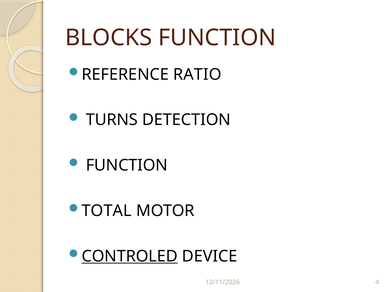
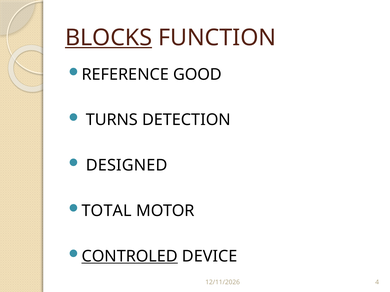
BLOCKS underline: none -> present (109, 38)
RATIO: RATIO -> GOOD (197, 75)
FUNCTION: FUNCTION -> DESIGNED (127, 166)
